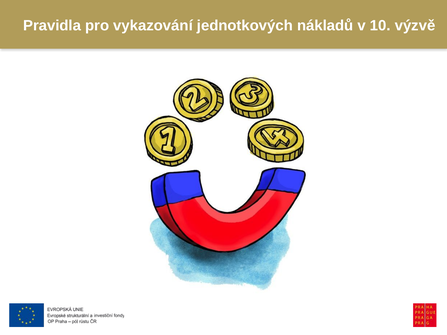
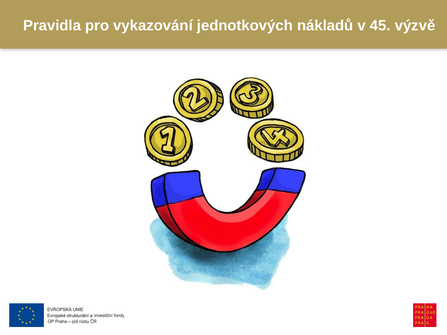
10: 10 -> 45 (380, 26)
